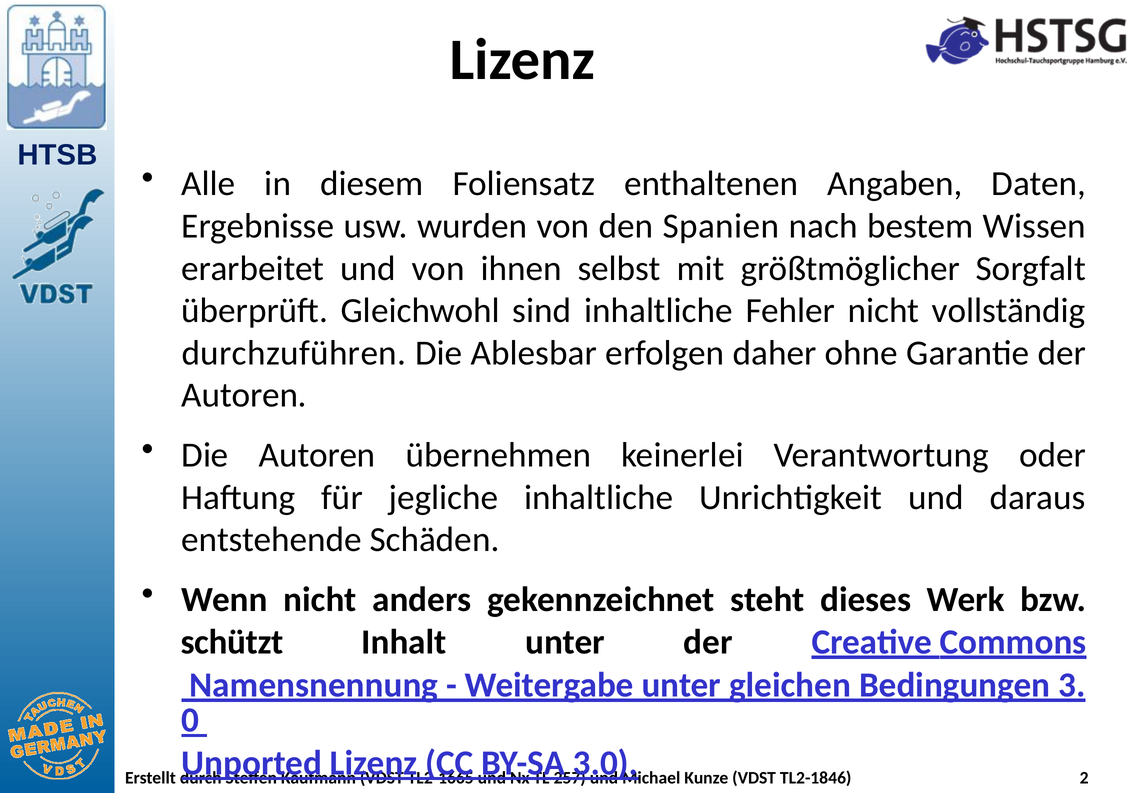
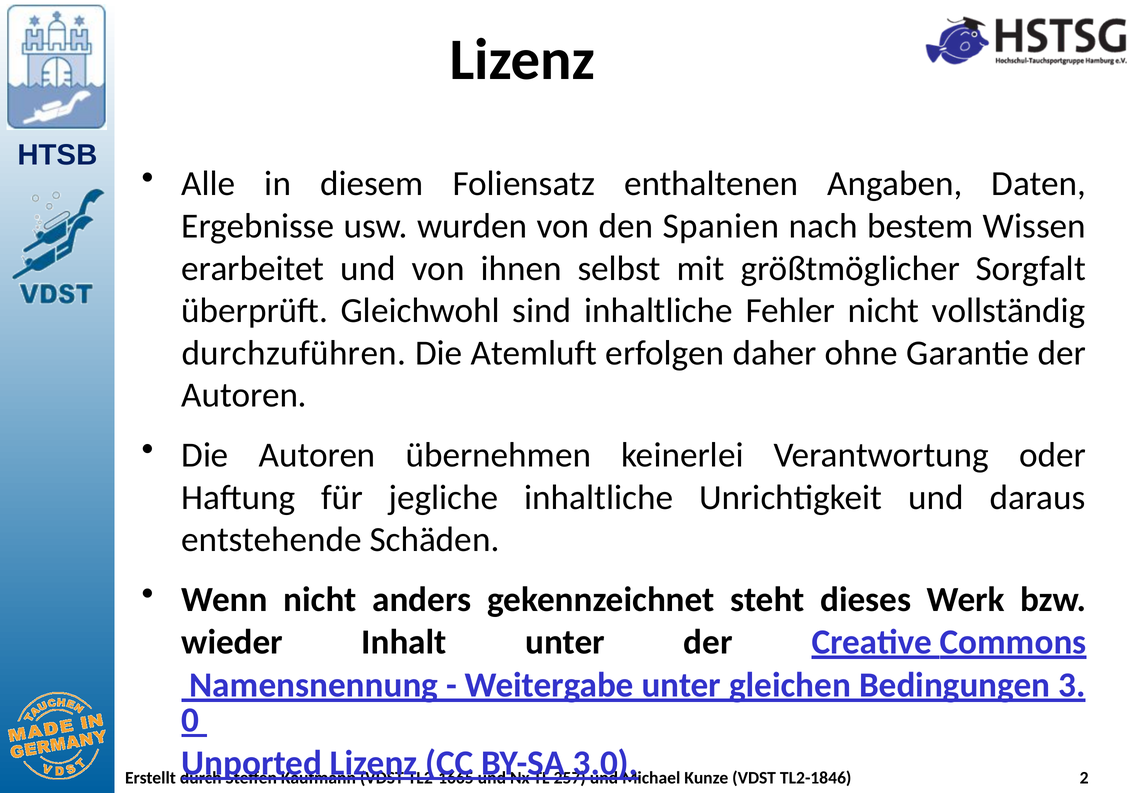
Ablesbar: Ablesbar -> Atemluft (534, 353)
schützt: schützt -> wieder (232, 642)
